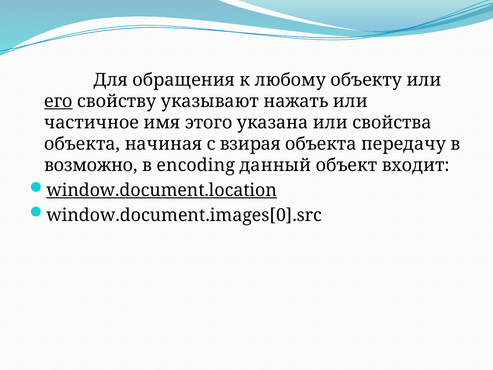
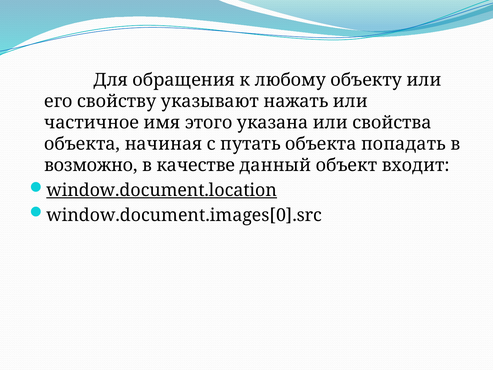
его underline: present -> none (58, 101)
взирая: взирая -> путать (250, 144)
передачу: передачу -> попадать (403, 144)
encoding: encoding -> качестве (196, 165)
